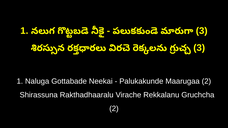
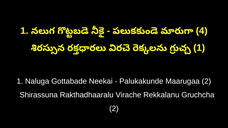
3: 3 -> 4 (202, 31)
3: 3 -> 1 (199, 48)
